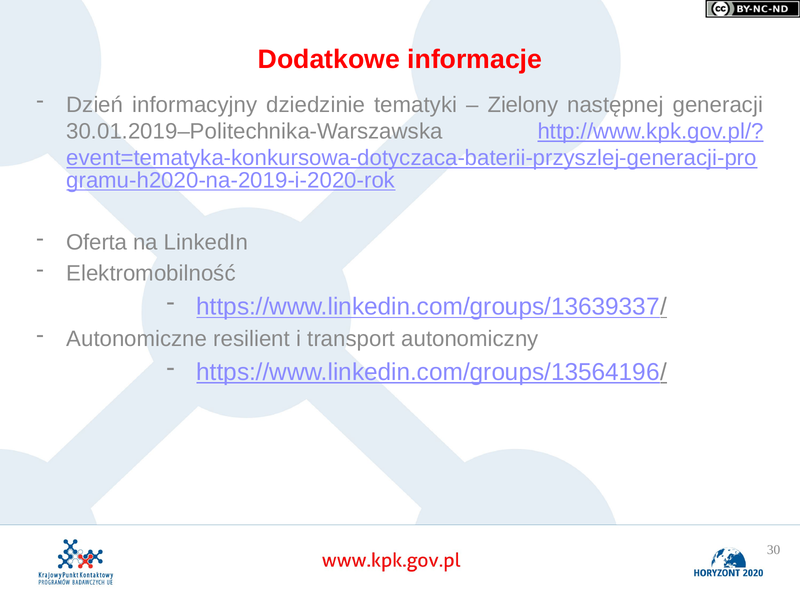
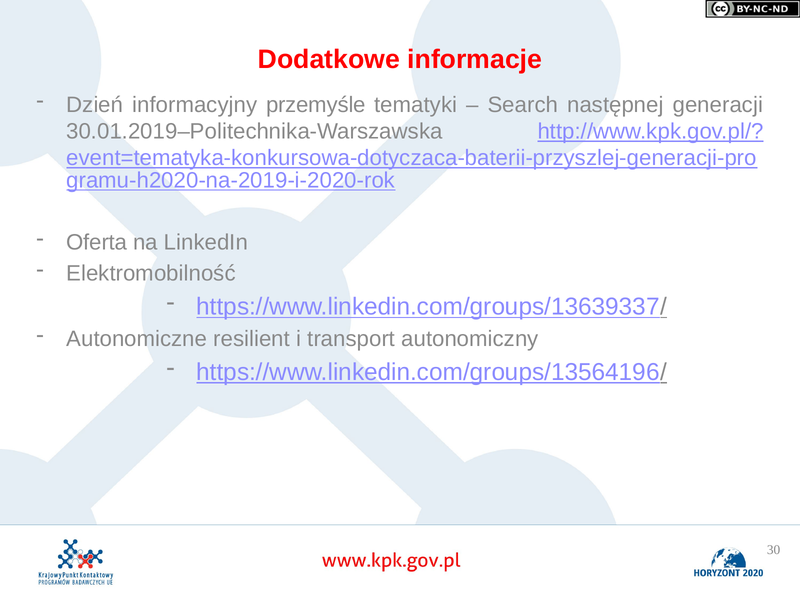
dziedzinie: dziedzinie -> przemyśle (316, 105)
Zielony: Zielony -> Search (523, 105)
